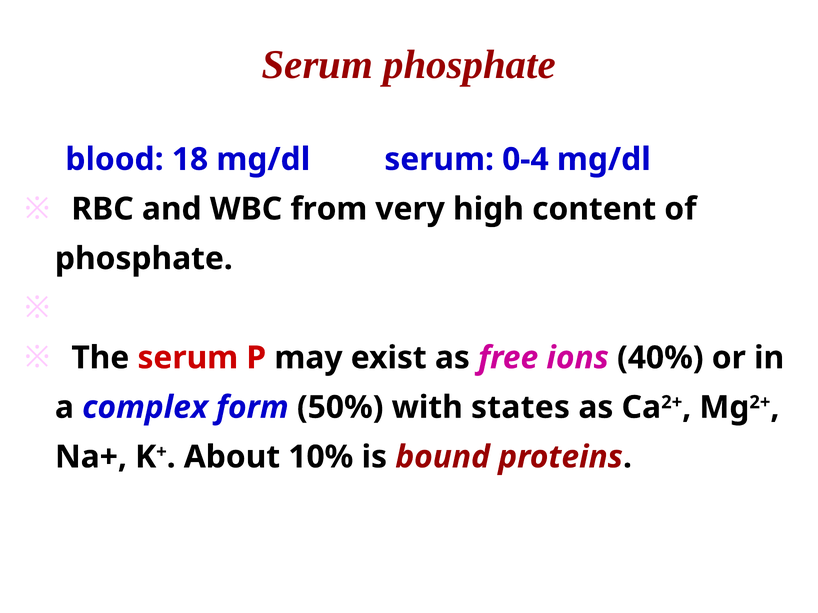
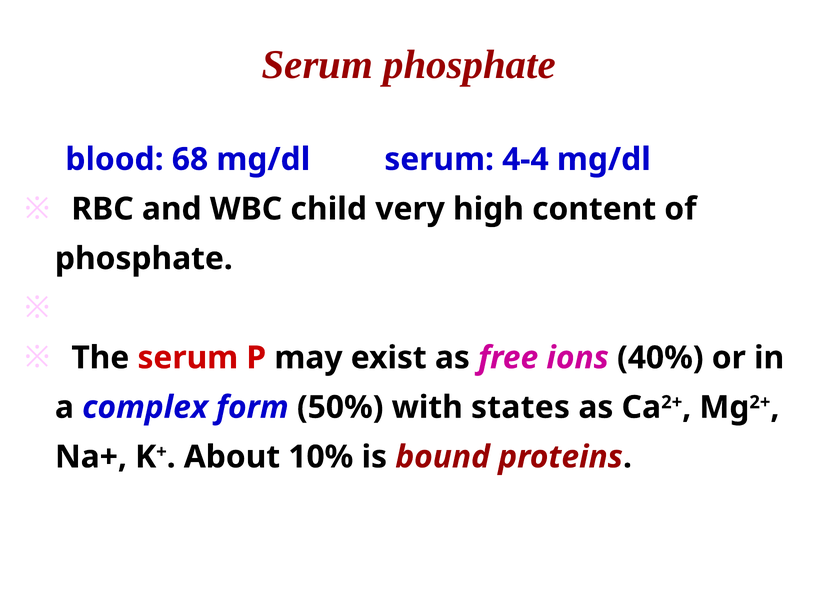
18: 18 -> 68 (190, 160)
0-4: 0-4 -> 4-4 (525, 160)
from: from -> child (329, 209)
